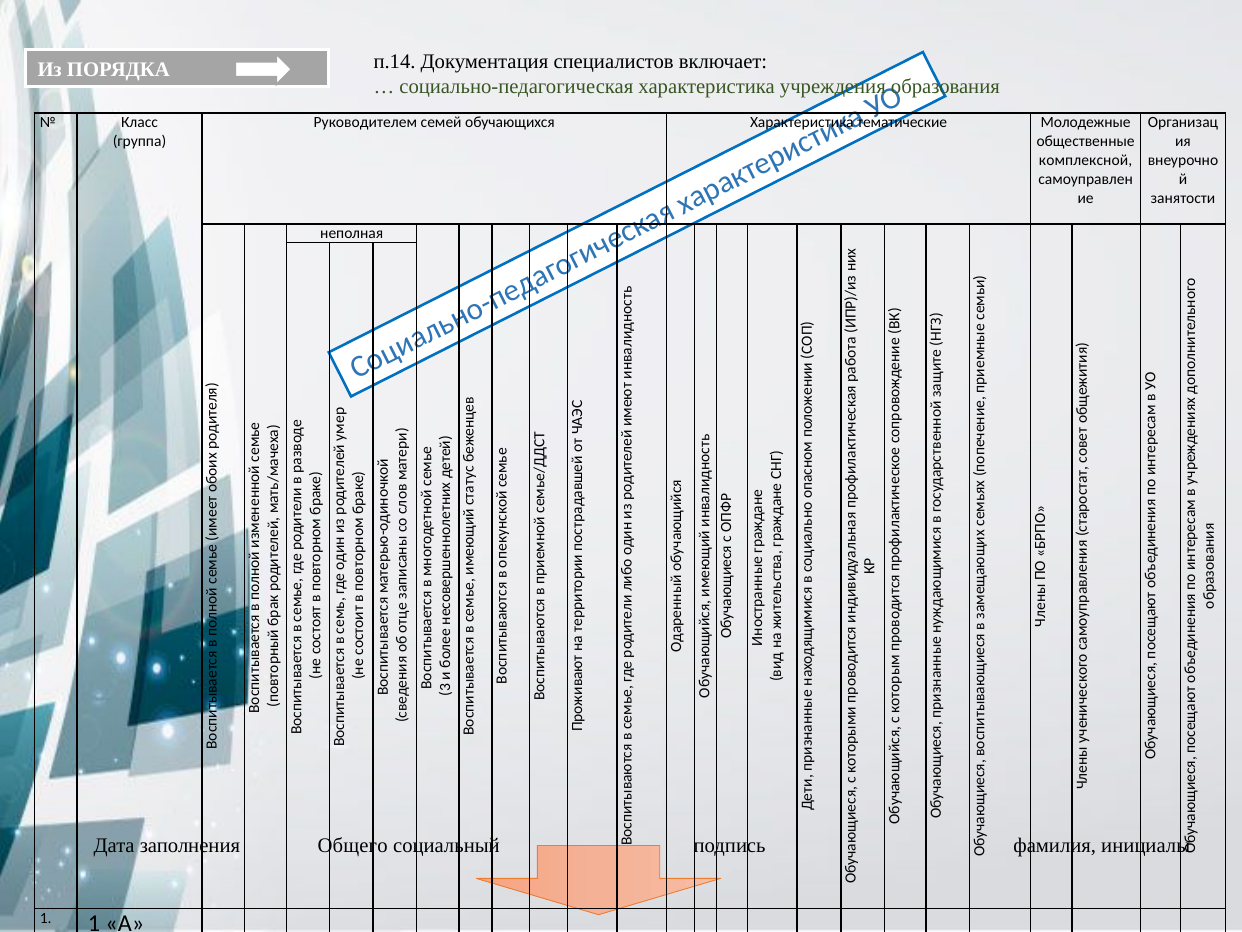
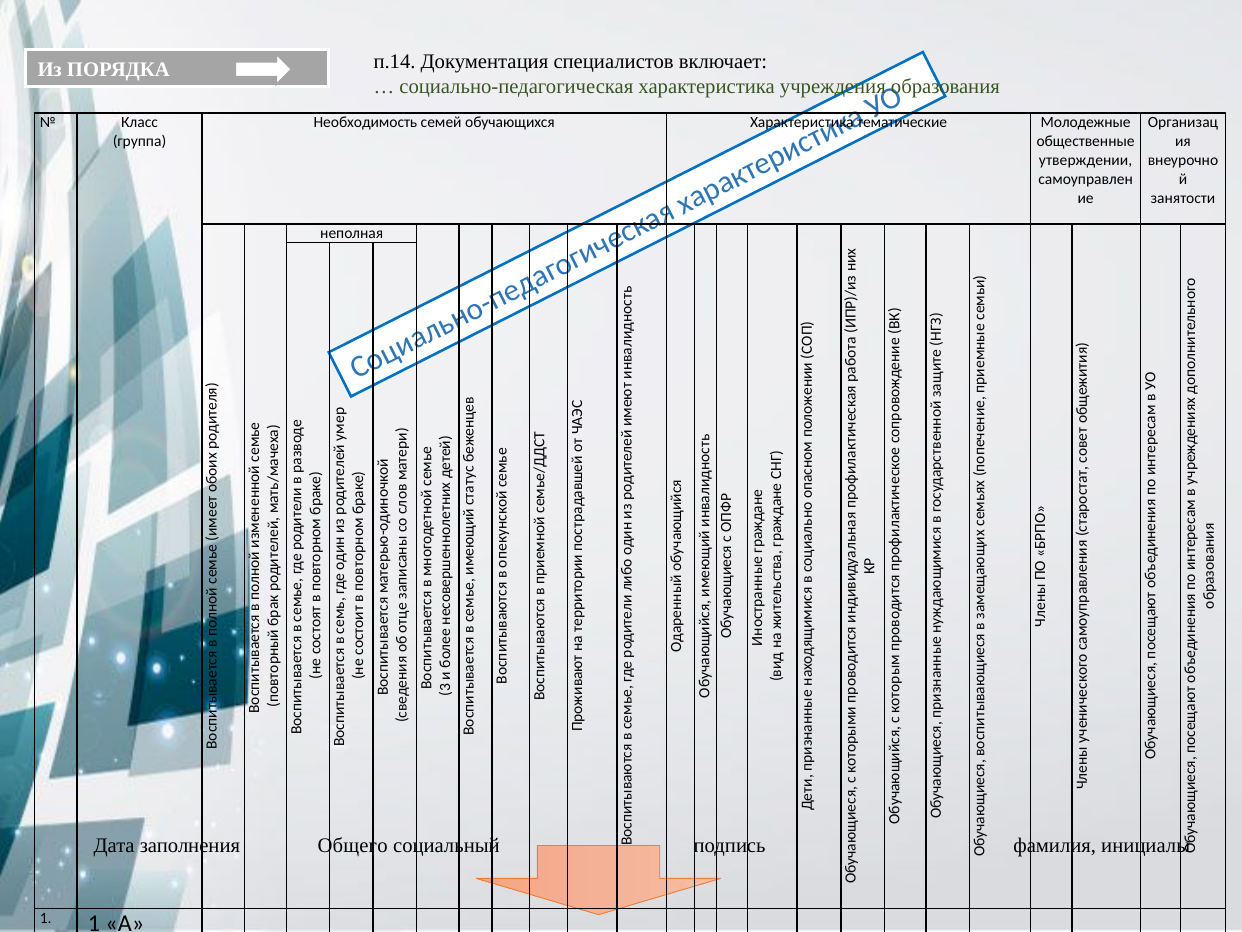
Руководителем: Руководителем -> Необходимость (365, 122)
комплексной: комплексной -> утверждении (1086, 160)
